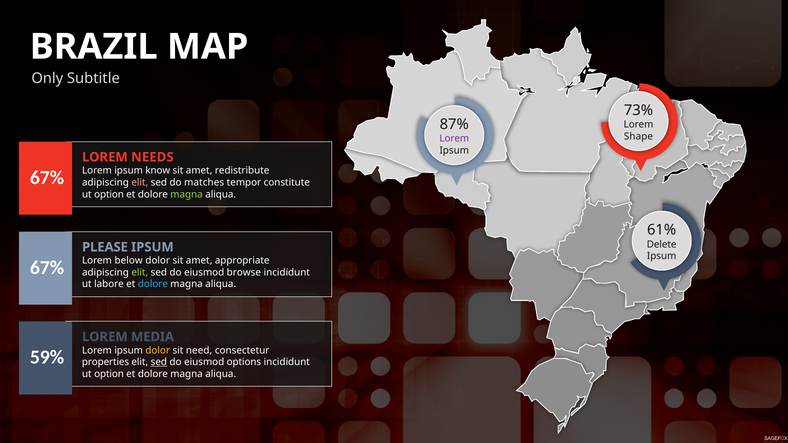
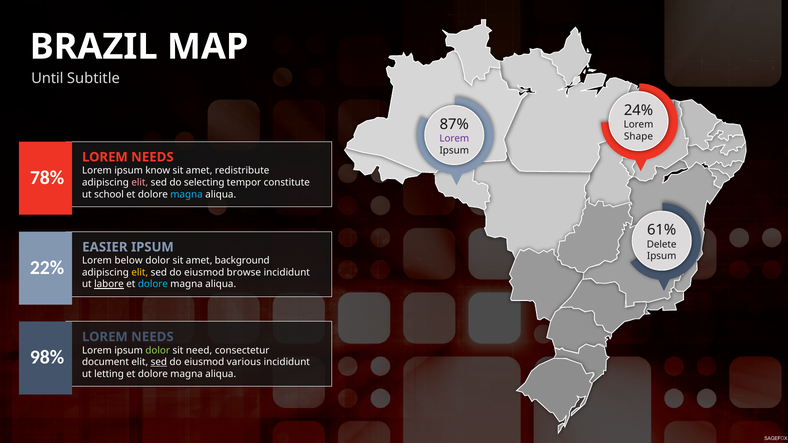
Only: Only -> Until (47, 78)
73%: 73% -> 24% (639, 110)
67%: 67% -> 78% (47, 178)
matches: matches -> selecting (204, 183)
option: option -> school (109, 194)
magna colour: light green -> light blue (187, 194)
PLEASE: PLEASE -> EASIER (105, 247)
appropriate: appropriate -> background (242, 261)
67%: 67% -> 22% (47, 268)
elit colour: light green -> yellow (140, 273)
labore underline: none -> present (109, 284)
MEDIA: MEDIA -> NEEDS (152, 337)
dolor colour: yellow -> light green (158, 351)
59%: 59% -> 98% (47, 357)
properties: properties -> document (106, 362)
options: options -> various (244, 362)
option: option -> letting (109, 374)
